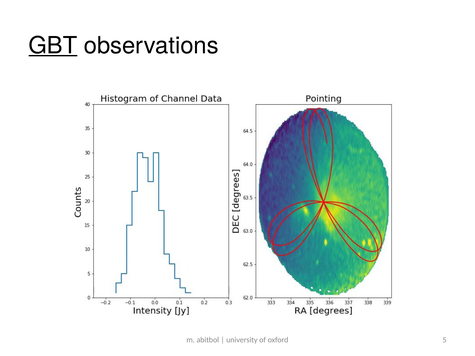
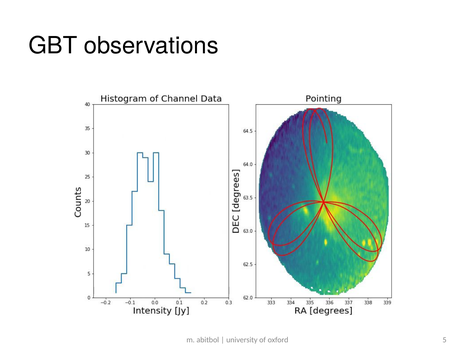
GBT underline: present -> none (53, 46)
